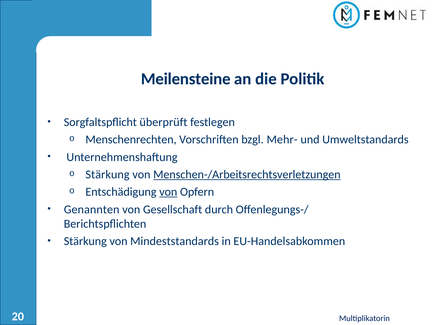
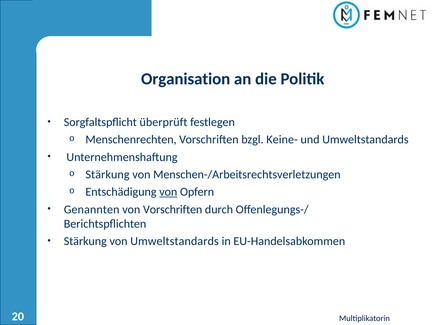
Meilensteine: Meilensteine -> Organisation (186, 79)
Mehr-: Mehr- -> Keine- (282, 139)
Menschen-/Arbeitsrechtsverletzungen underline: present -> none (247, 174)
von Gesellschaft: Gesellschaft -> Vorschriften (173, 209)
von Mindeststandards: Mindeststandards -> Umweltstandards (175, 241)
